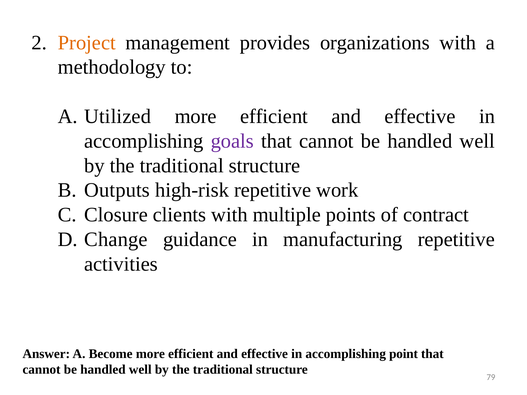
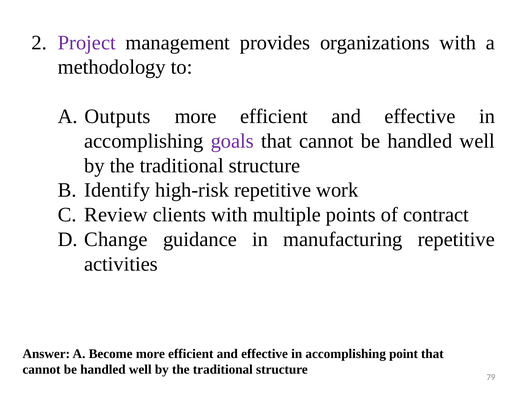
Project colour: orange -> purple (87, 43)
Utilized: Utilized -> Outputs (118, 116)
Outputs: Outputs -> Identify (117, 190)
Closure: Closure -> Review (116, 215)
